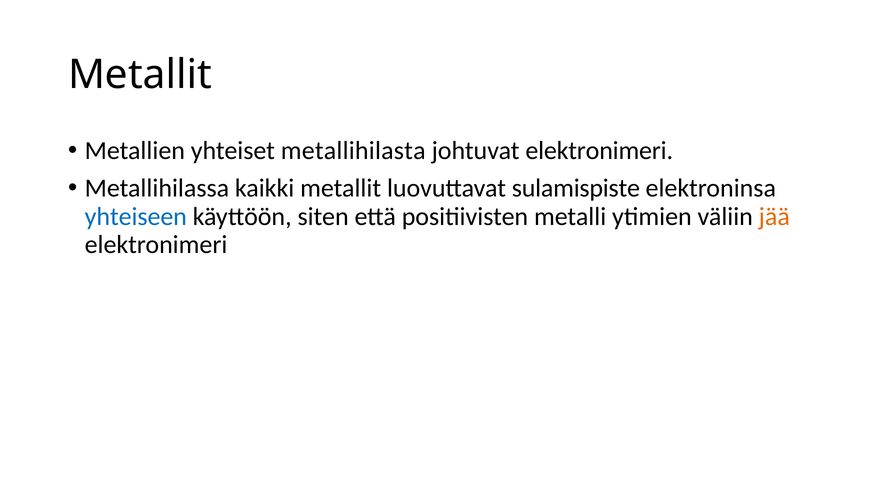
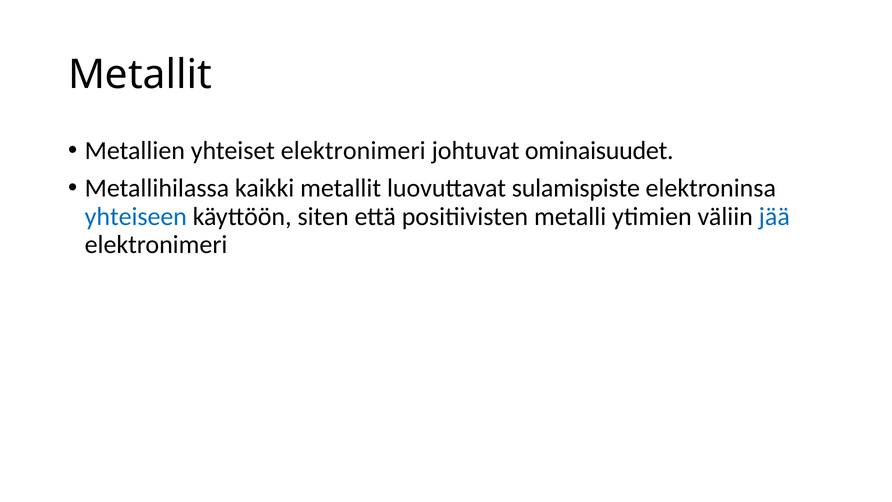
yhteiset metallihilasta: metallihilasta -> elektronimeri (353, 151)
johtuvat elektronimeri: elektronimeri -> ominaisuudet (599, 151)
jää colour: orange -> blue (774, 216)
